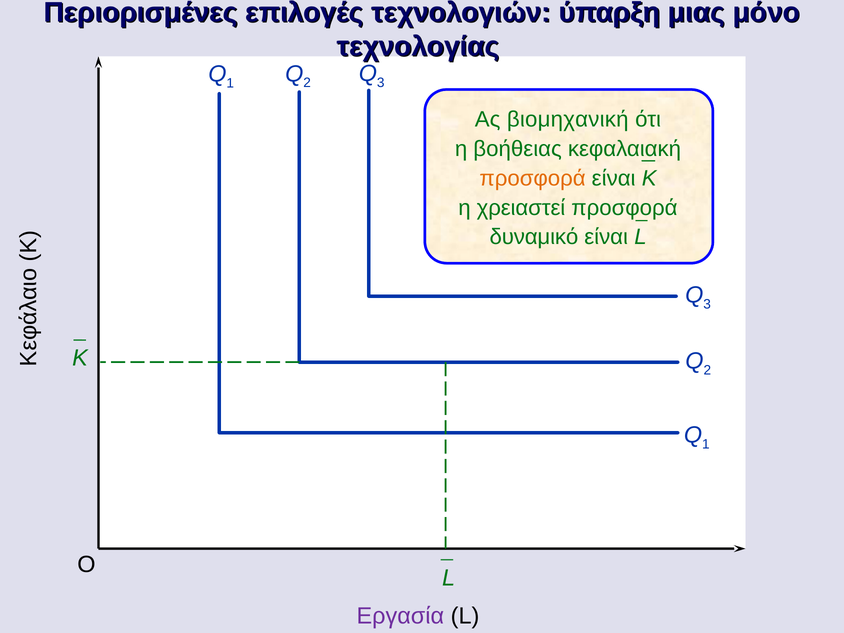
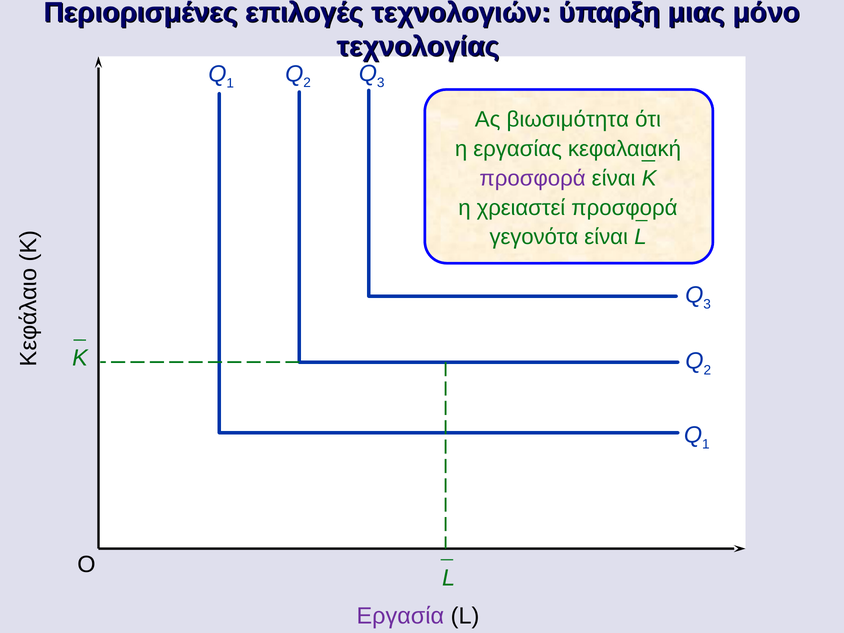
βιομηχανική: βιομηχανική -> βιωσιμότητα (568, 120)
βοήθειας: βοήθειας -> εργασίας (518, 149)
προσφορά colour: orange -> purple (533, 178)
δυναμικό: δυναμικό -> γεγονότα (534, 237)
